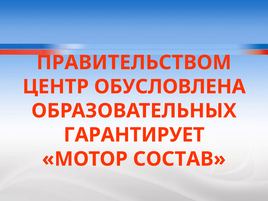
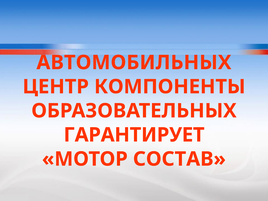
ПРАВИТЕЛЬСТВОМ: ПРАВИТЕЛЬСТВОМ -> АВТОМОБИЛЬНЫХ (134, 63)
ОБУСЛОВЛЕНА: ОБУСЛОВЛЕНА -> КОМПОНЕНТЫ (170, 87)
